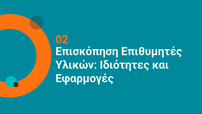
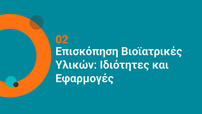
Επιθυμητές: Επιθυμητές -> Βιοϊατρικές (152, 51)
